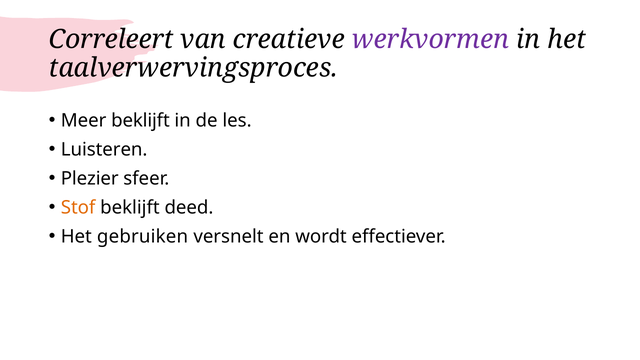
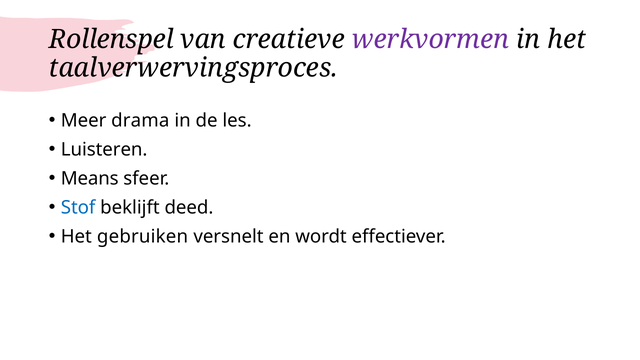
Correleert: Correleert -> Rollenspel (111, 39)
Meer beklijft: beklijft -> drama (140, 120)
Plezier: Plezier -> Means (90, 179)
Stof colour: orange -> blue (78, 208)
